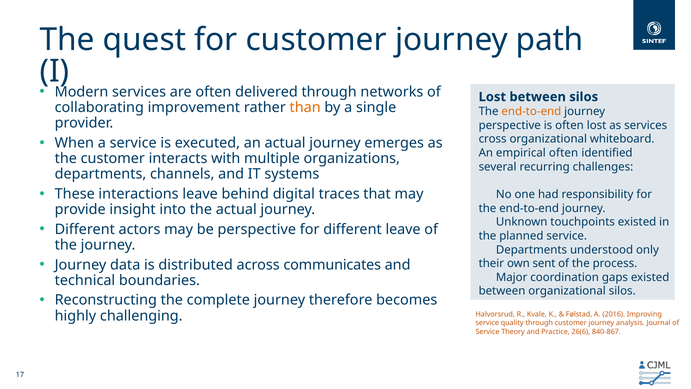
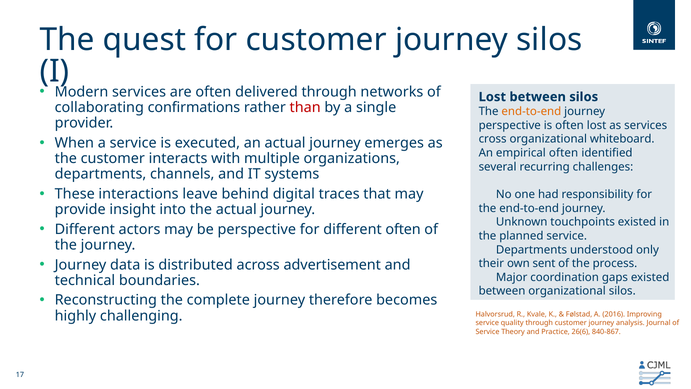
journey path: path -> silos (549, 40)
improvement: improvement -> confirmations (194, 107)
than colour: orange -> red (305, 107)
different leave: leave -> often (403, 229)
communicates: communicates -> advertisement (332, 265)
